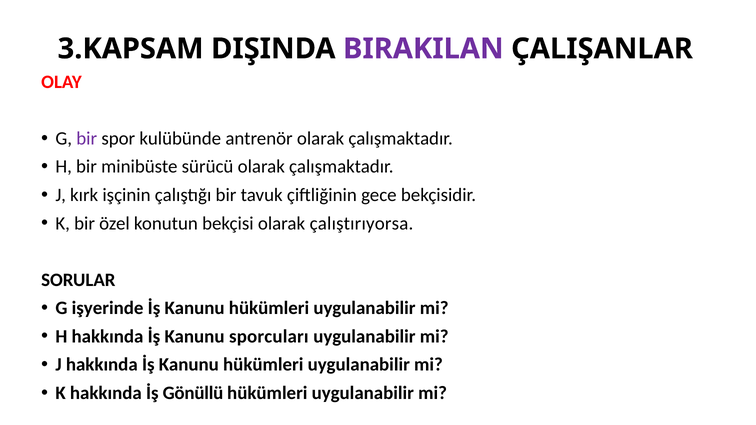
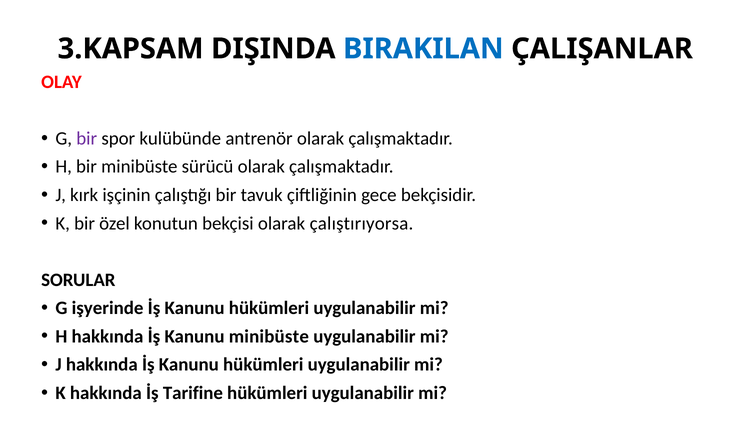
BIRAKILAN colour: purple -> blue (423, 49)
Kanunu sporcuları: sporcuları -> minibüste (269, 337)
Gönüllü: Gönüllü -> Tarifine (193, 393)
